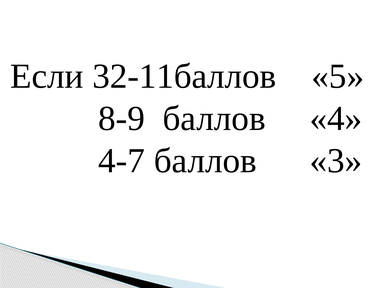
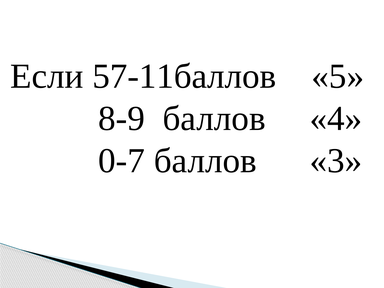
32-11баллов: 32-11баллов -> 57-11баллов (184, 76)
4-7: 4-7 -> 0-7 (122, 161)
